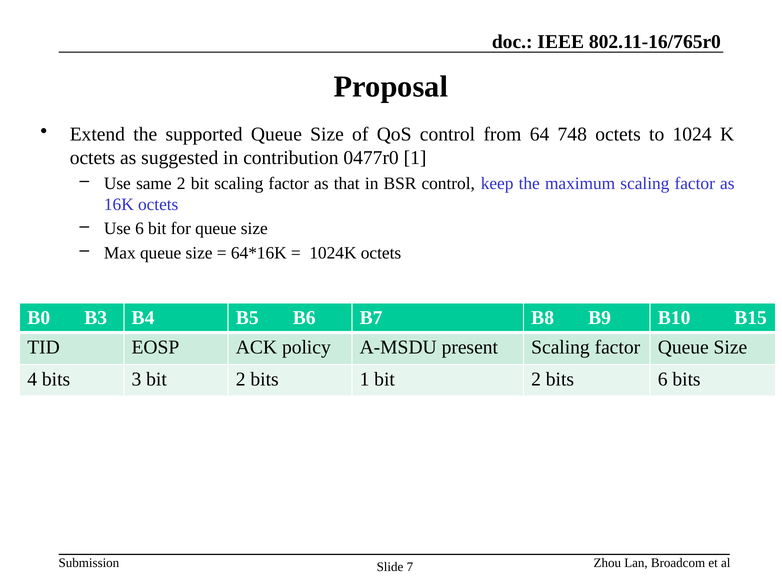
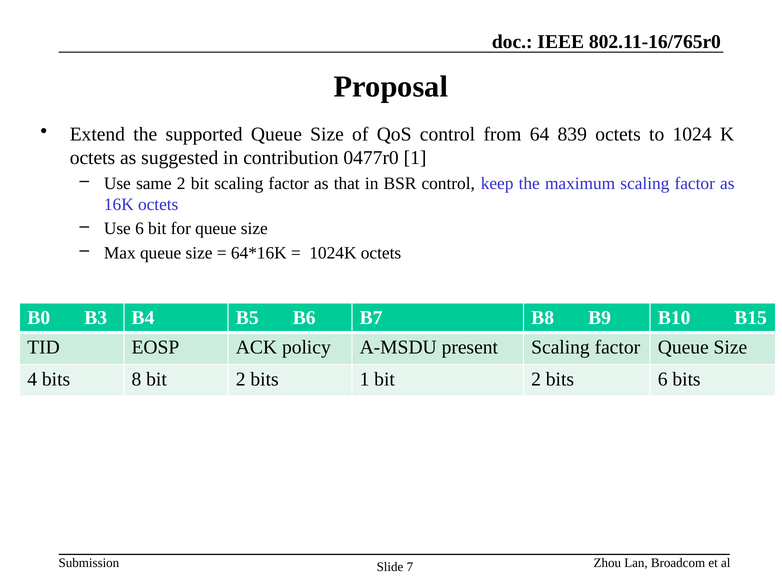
748: 748 -> 839 (572, 134)
3: 3 -> 8 (137, 379)
